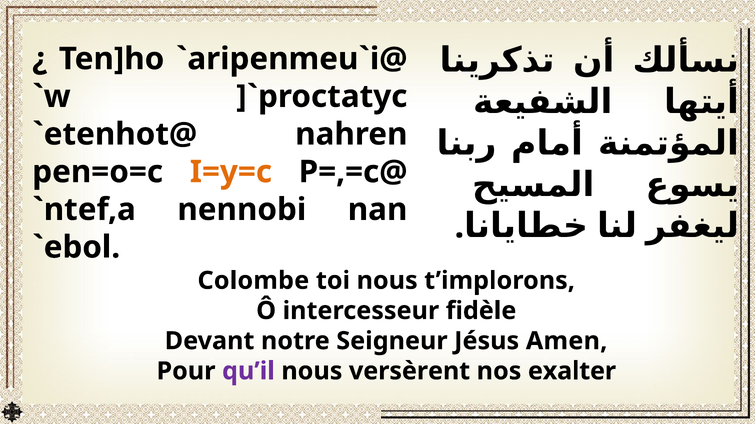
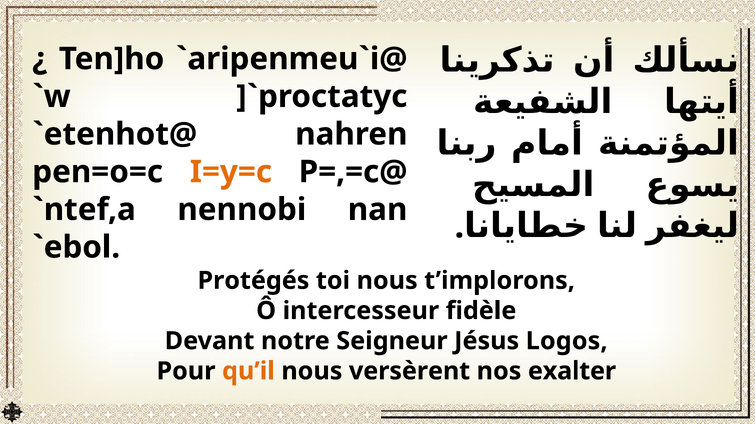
Colombe: Colombe -> Protégés (253, 281)
Amen: Amen -> Logos (567, 341)
qu’il colour: purple -> orange (248, 372)
